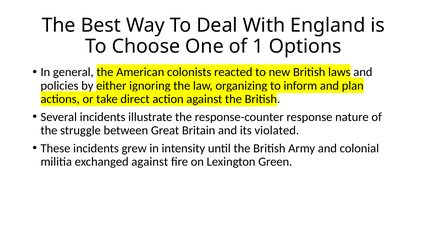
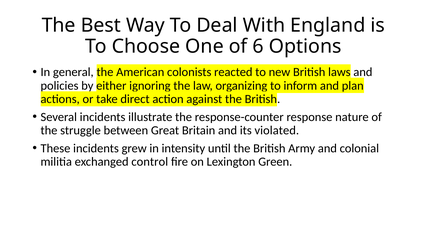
1: 1 -> 6 (258, 46)
exchanged against: against -> control (150, 162)
